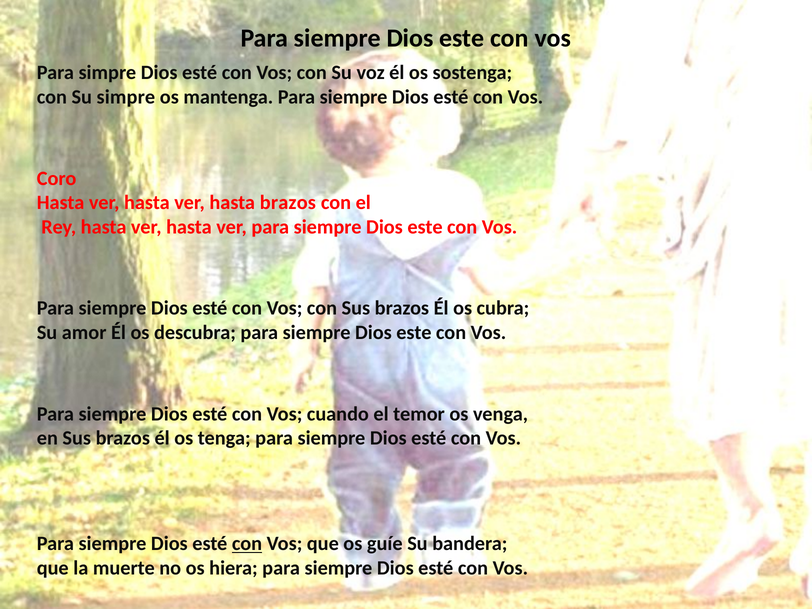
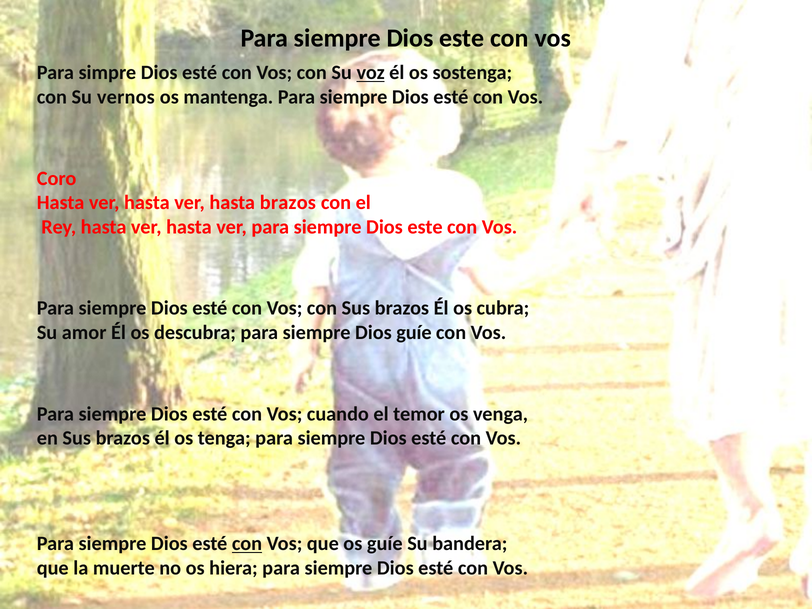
voz underline: none -> present (371, 73)
Su simpre: simpre -> vernos (126, 97)
este: este -> guíe (414, 333)
